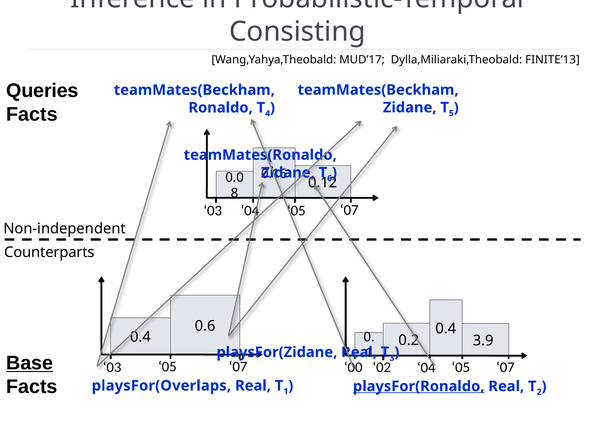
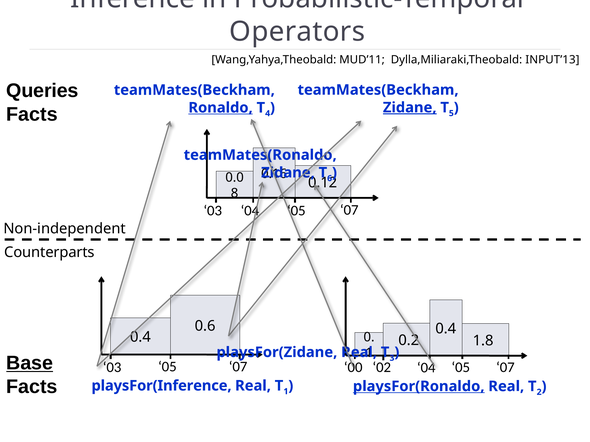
Consisting: Consisting -> Operators (297, 32)
MUD’17: MUD’17 -> MUD’11 (362, 60)
FINITE’13: FINITE’13 -> INPUT’13 (552, 60)
Zidane underline: none -> present (410, 108)
Ronaldo underline: none -> present (221, 108)
3.9: 3.9 -> 1.8 (483, 341)
playsFor(Overlaps: playsFor(Overlaps -> playsFor(Inference (162, 386)
